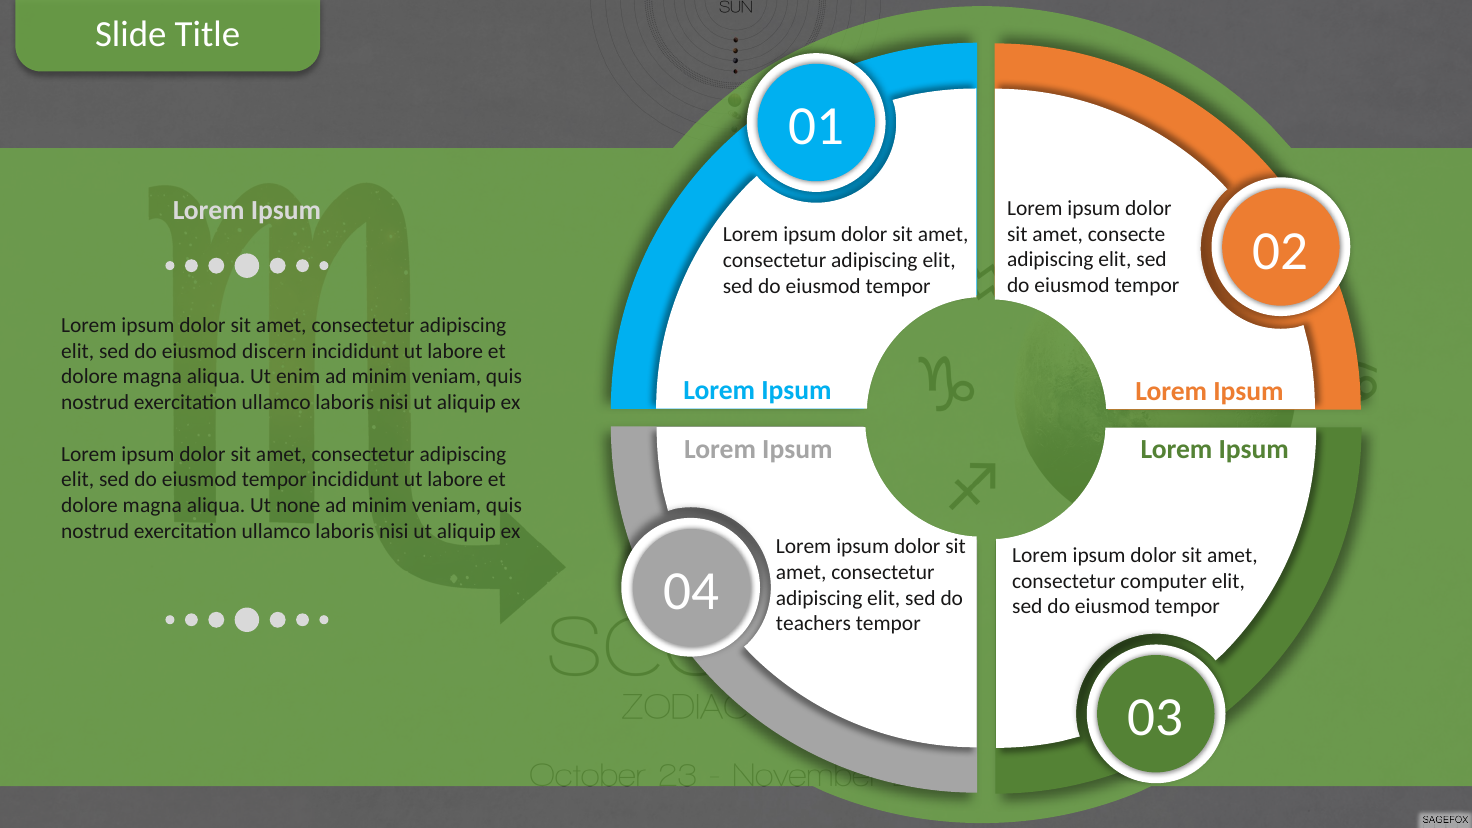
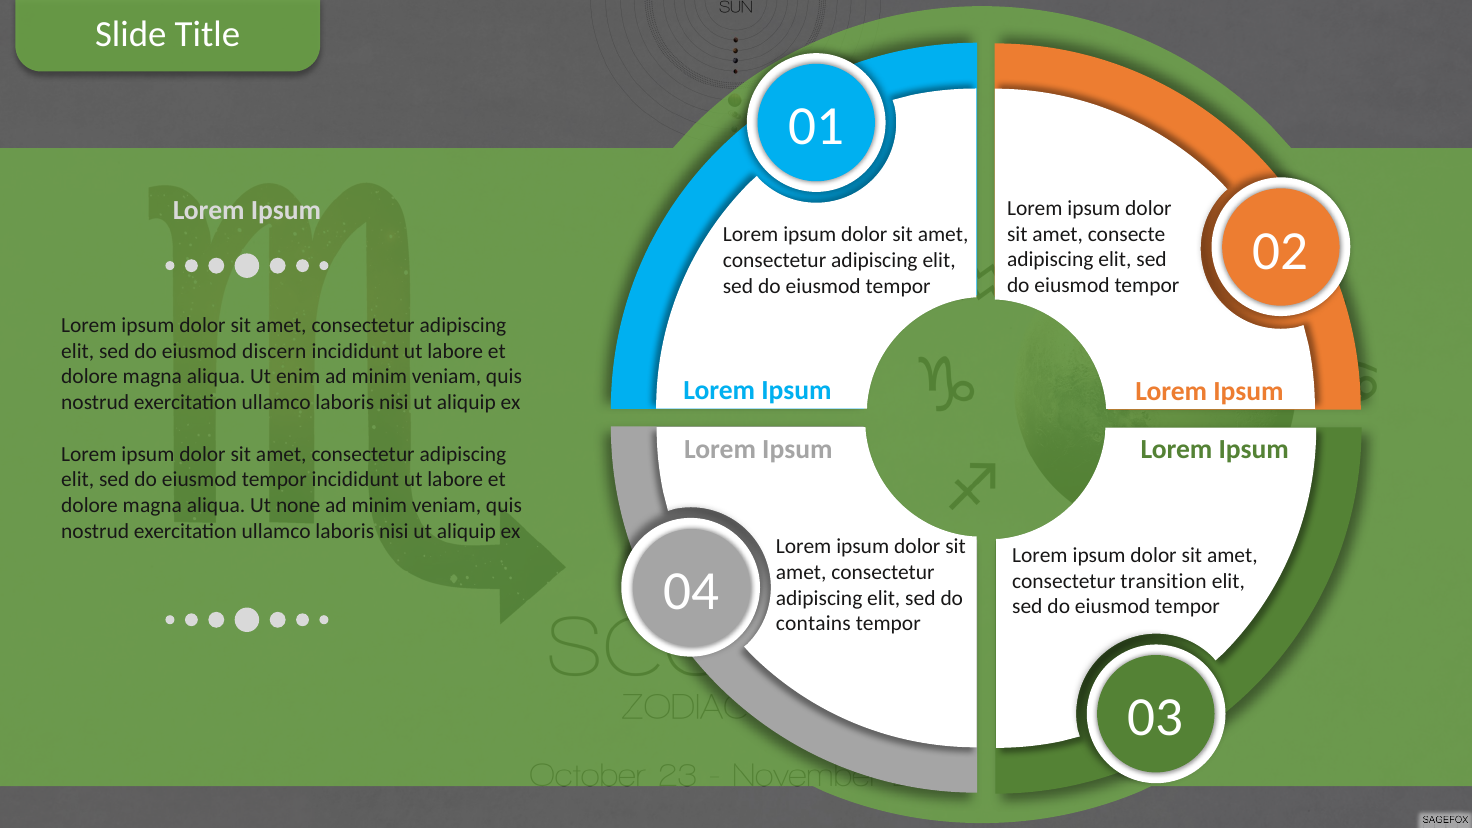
computer: computer -> transition (1164, 581)
teachers: teachers -> contains (813, 624)
